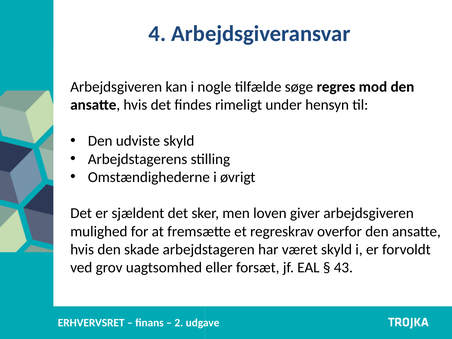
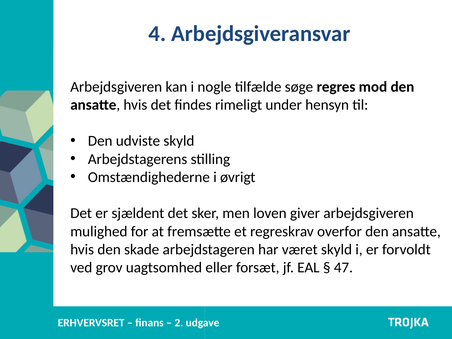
43: 43 -> 47 (343, 268)
